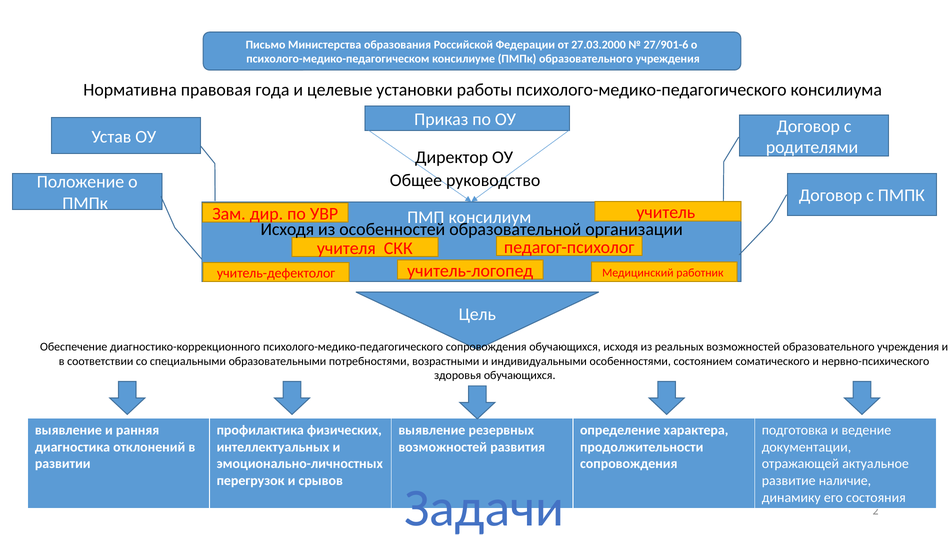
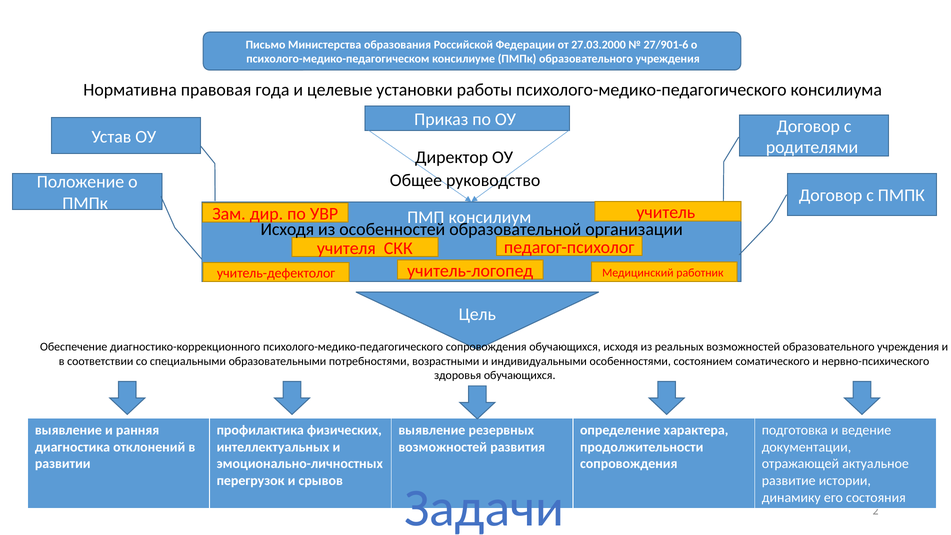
наличие: наличие -> истории (845, 481)
